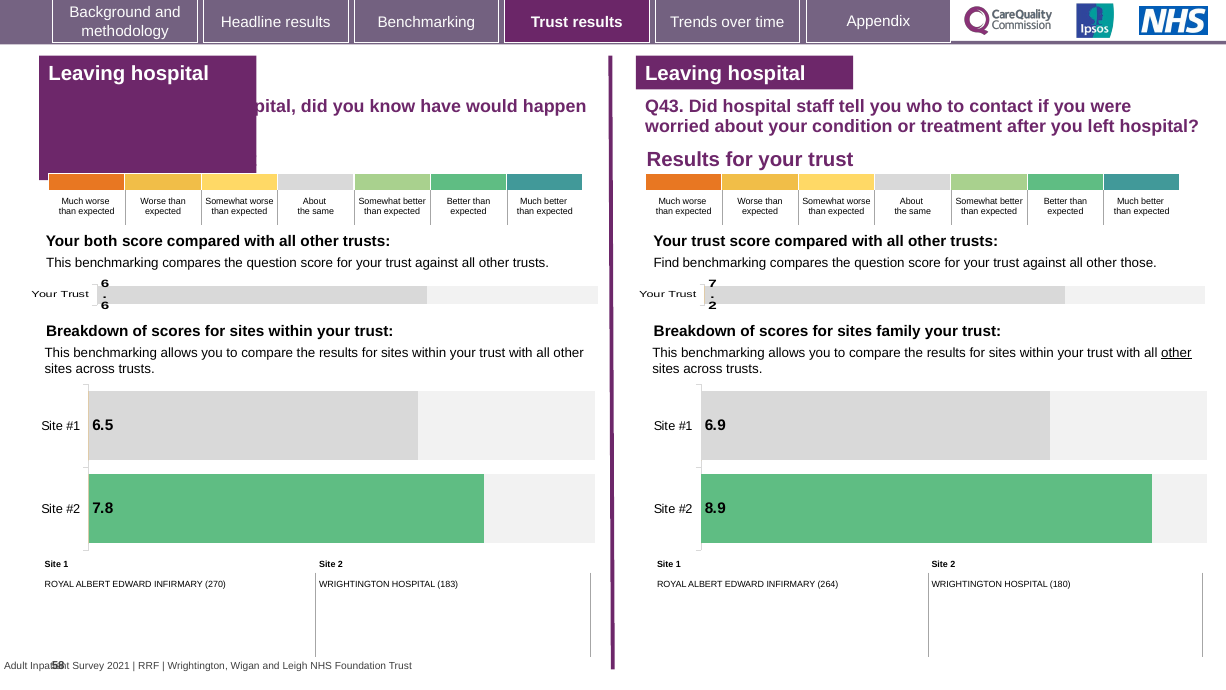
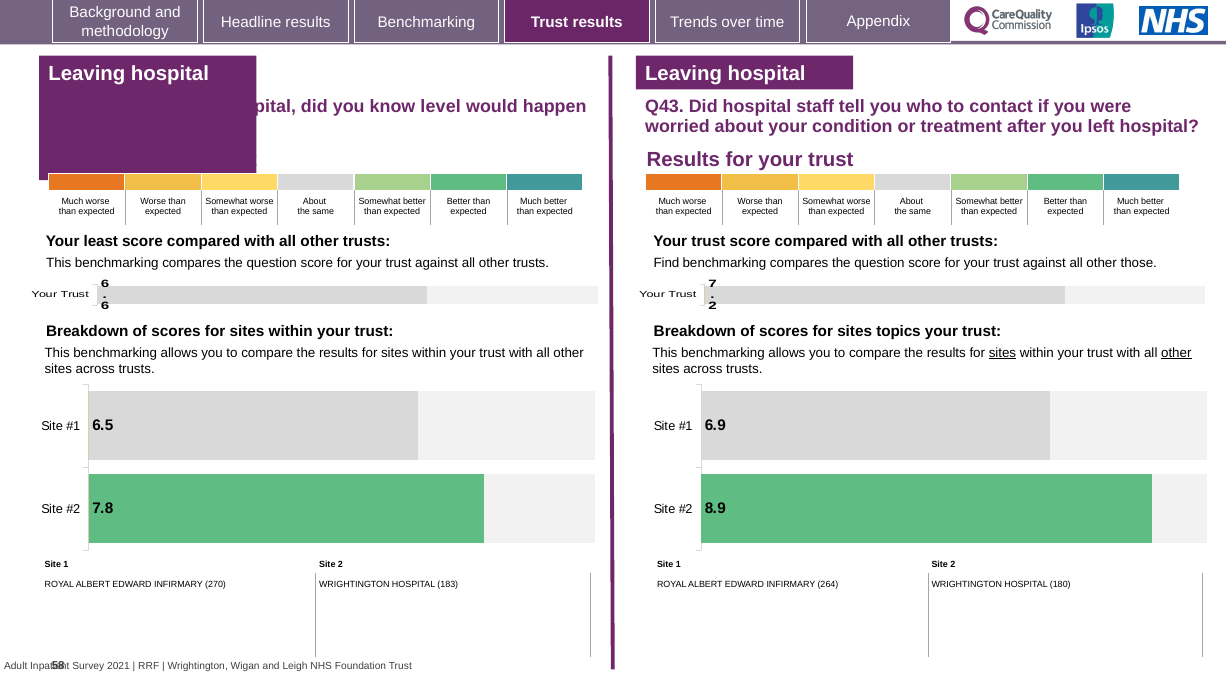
have: have -> level (441, 107)
both: both -> least (101, 242)
family: family -> topics (899, 332)
sites underline: none -> present (1002, 353)
